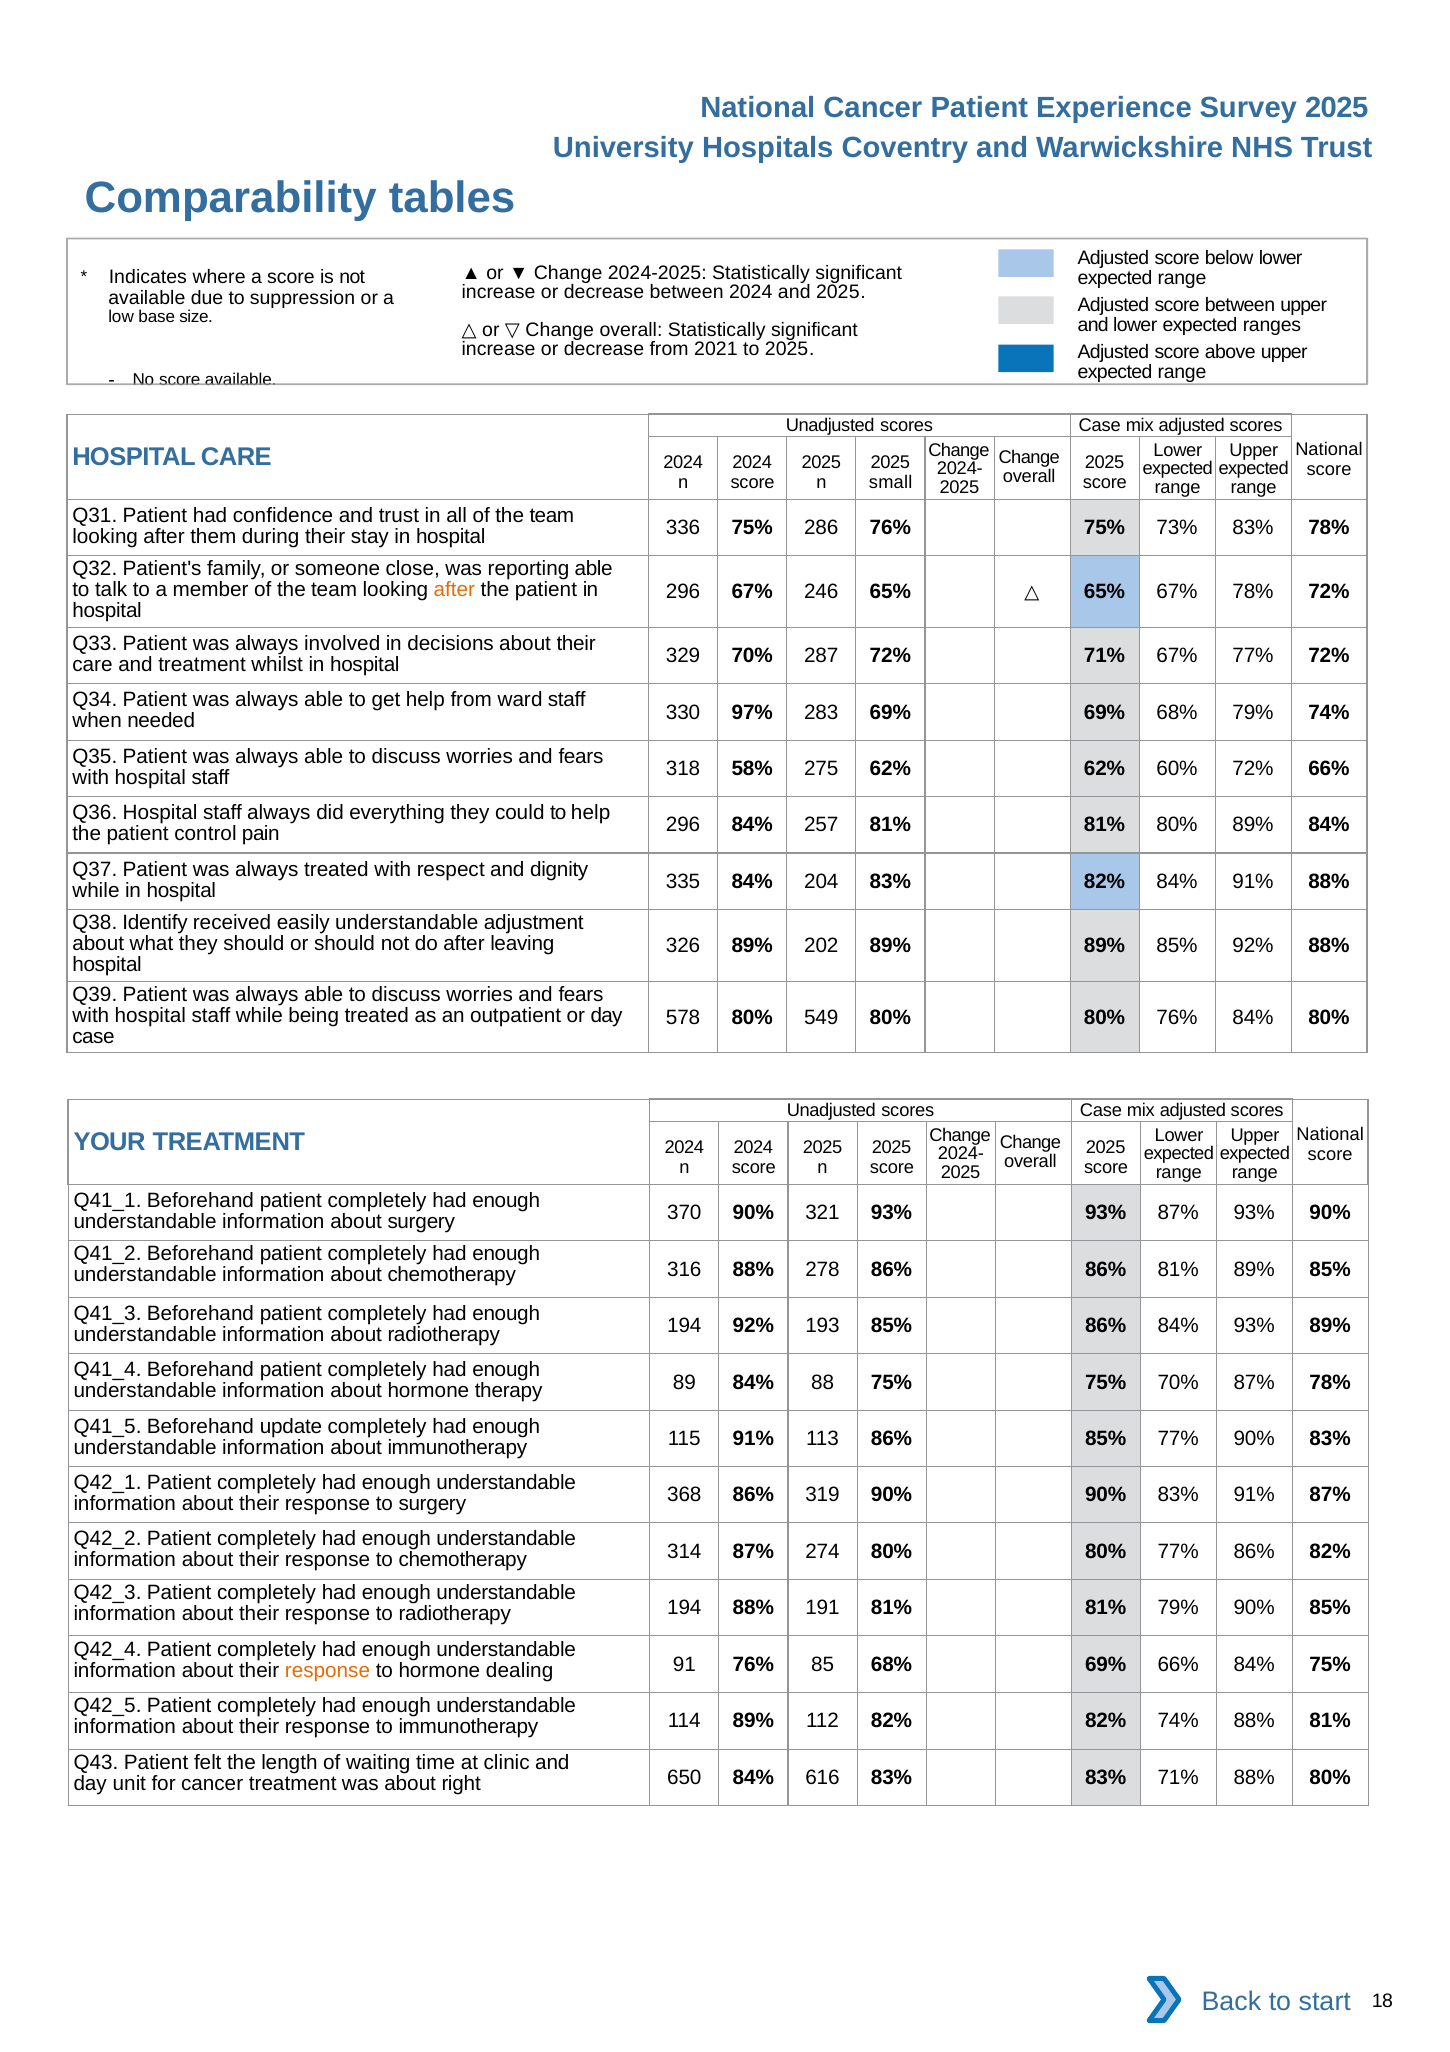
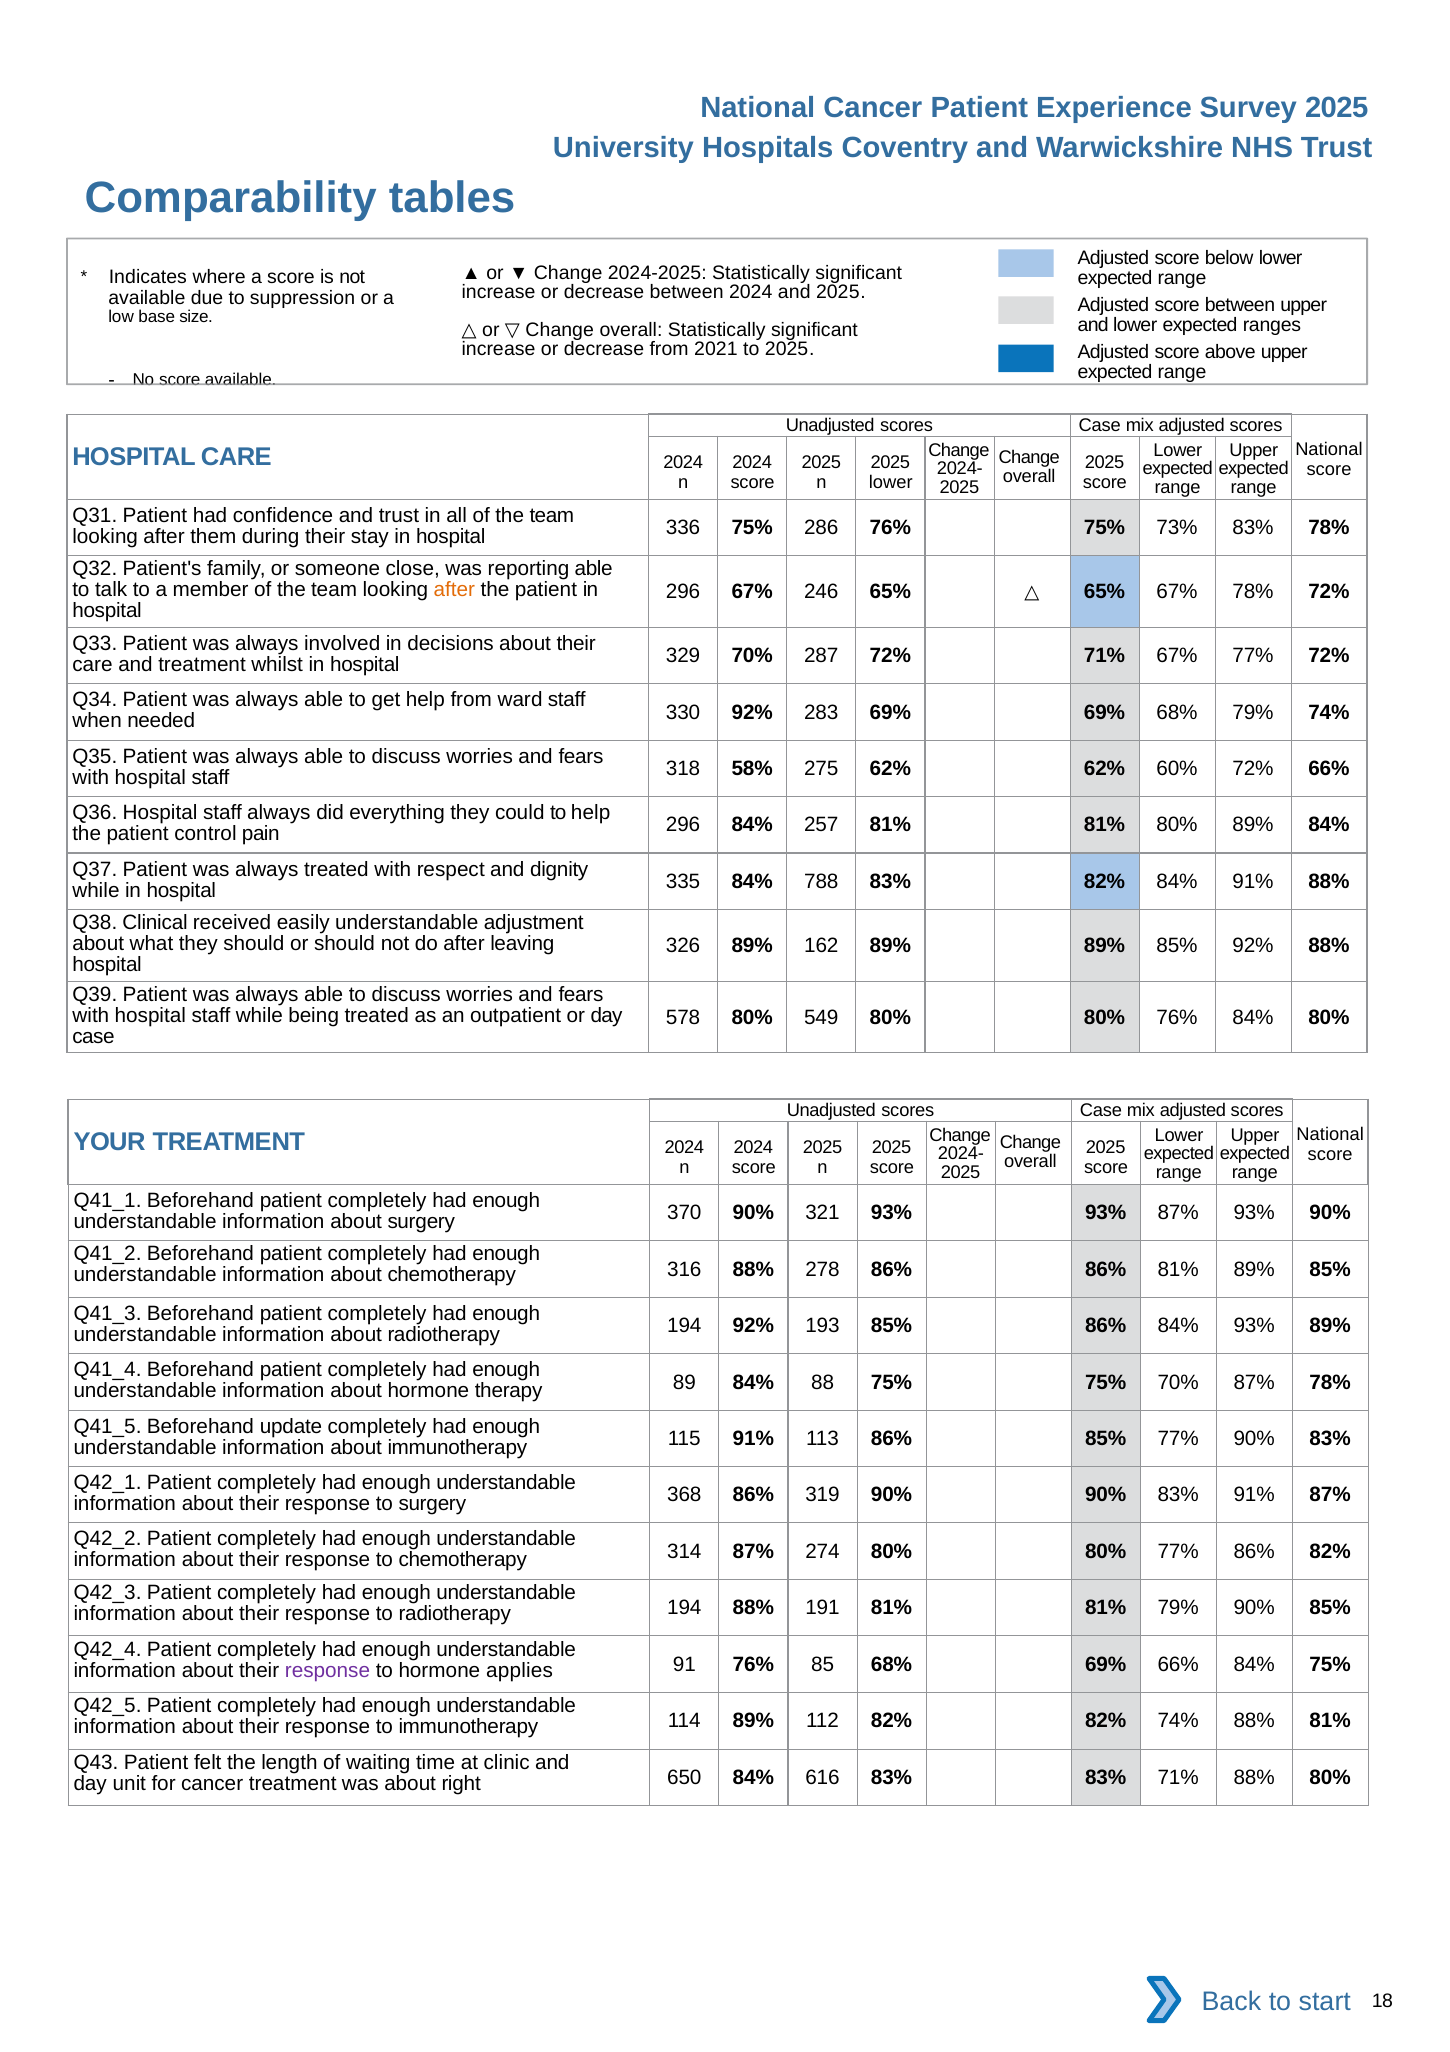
small: small -> lower (891, 483)
330 97%: 97% -> 92% (752, 712)
204: 204 -> 788 (821, 881)
Identify: Identify -> Clinical (155, 923)
202: 202 -> 162 (821, 946)
response colour: orange -> purple (327, 1670)
dealing: dealing -> applies (520, 1670)
